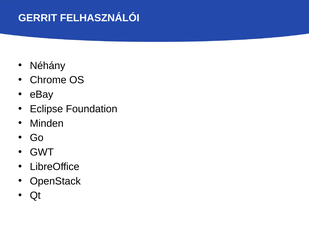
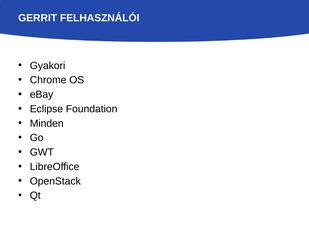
Néhány: Néhány -> Gyakori (48, 66)
